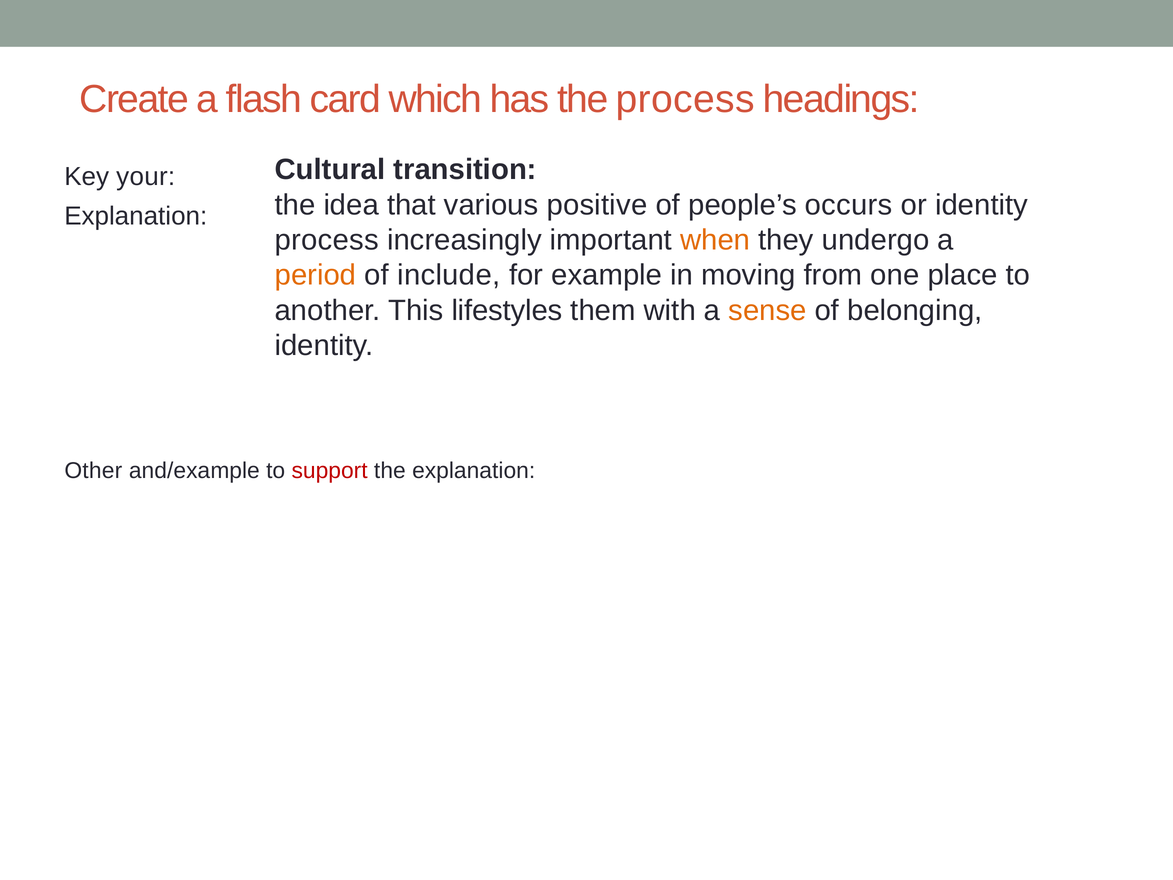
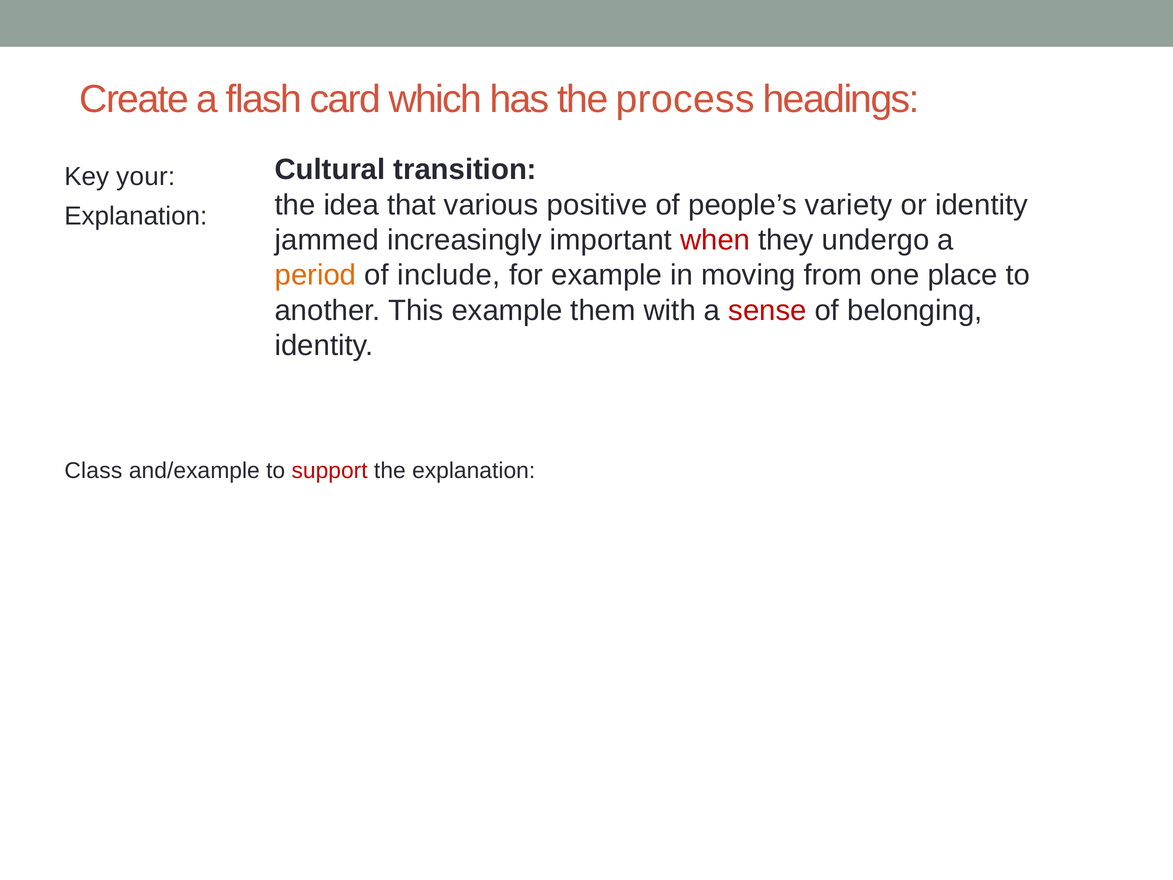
occurs: occurs -> variety (849, 205)
process: process -> jammed (327, 240)
when colour: orange -> red (715, 240)
This lifestyles: lifestyles -> example (507, 310)
sense colour: orange -> red (767, 310)
Other: Other -> Class (93, 470)
